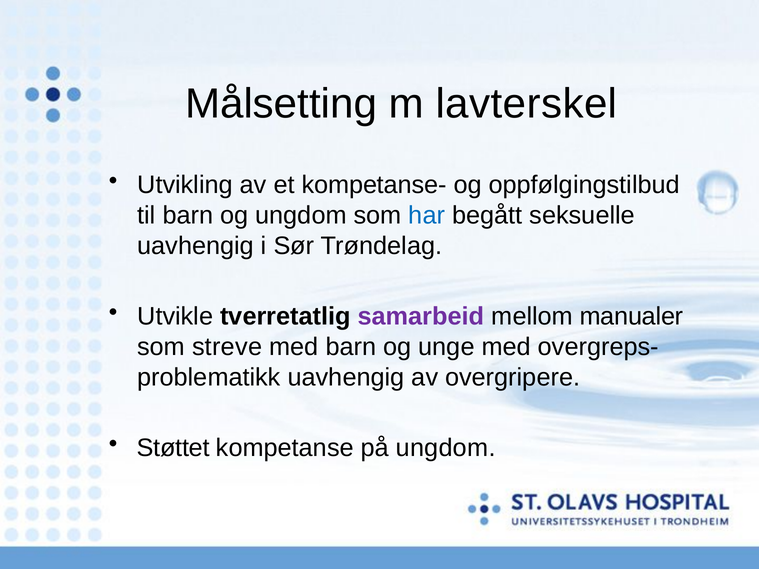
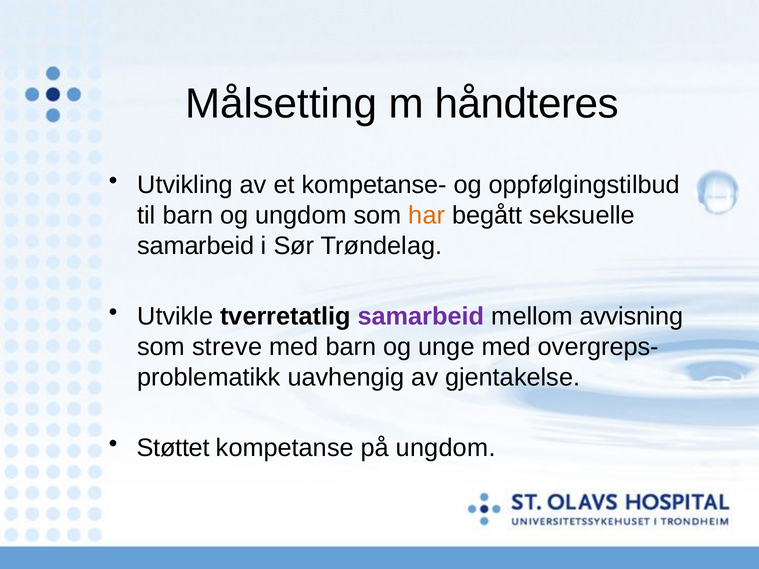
lavterskel: lavterskel -> håndteres (527, 104)
har colour: blue -> orange (427, 216)
uavhengig: uavhengig -> samarbeid (196, 246)
manualer: manualer -> avvisning (631, 317)
overgripere: overgripere -> gjentakelse (513, 377)
